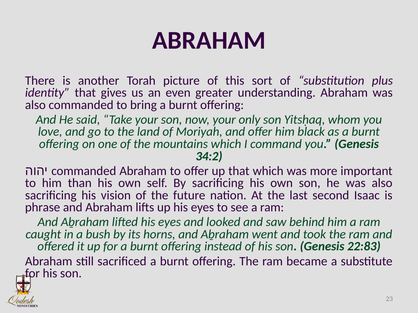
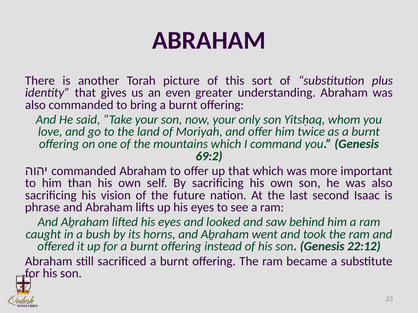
black: black -> twice (311, 132)
34:2: 34:2 -> 69:2 (209, 156)
22:83: 22:83 -> 22:12 (364, 247)
